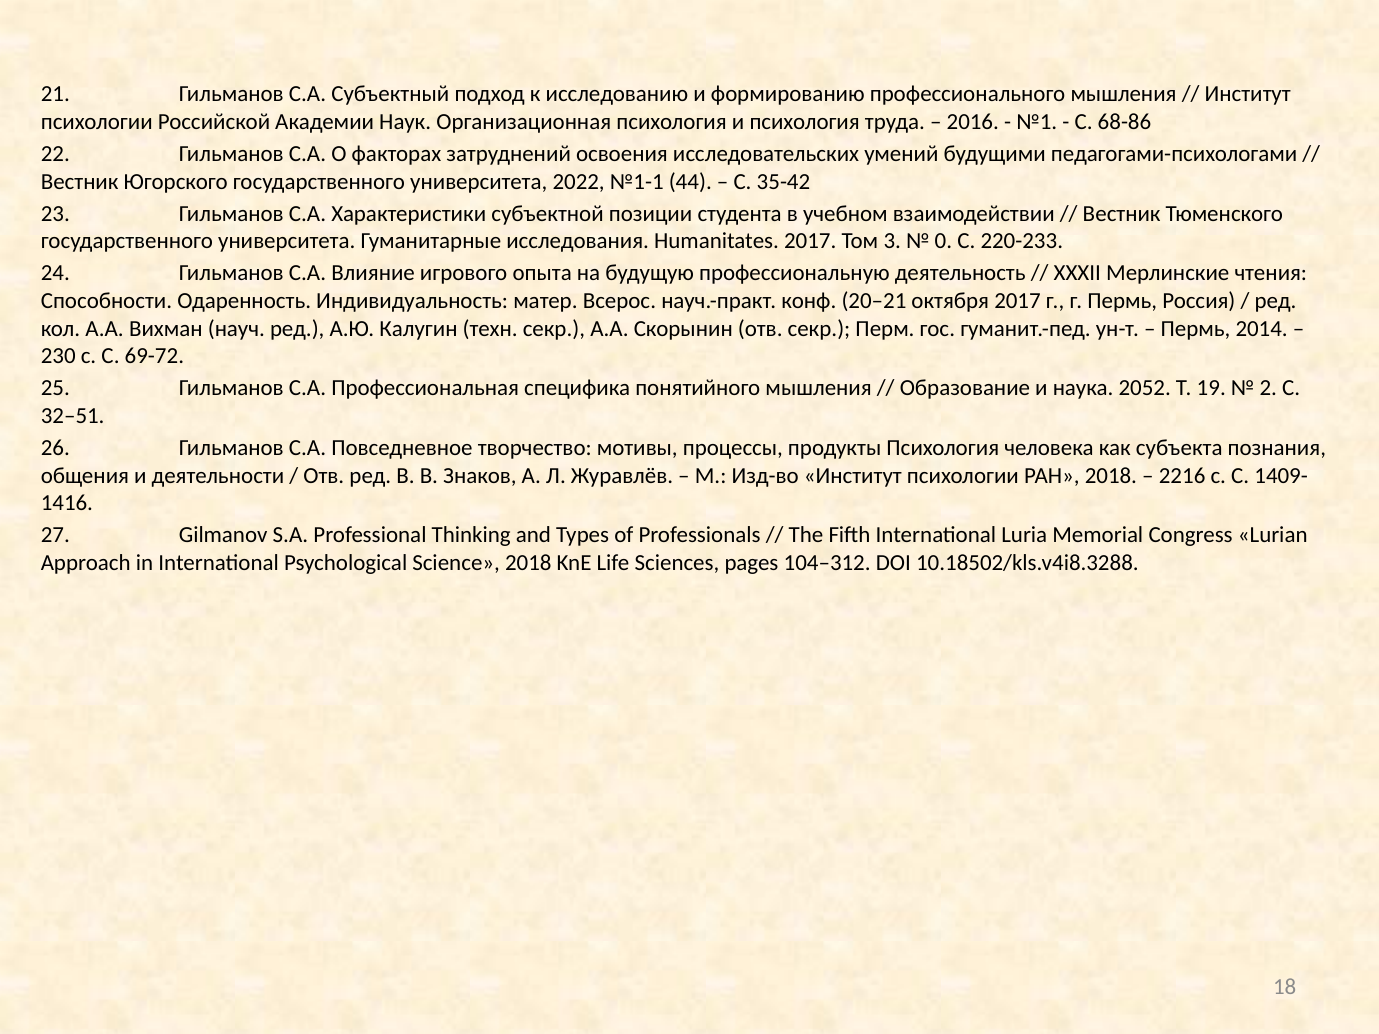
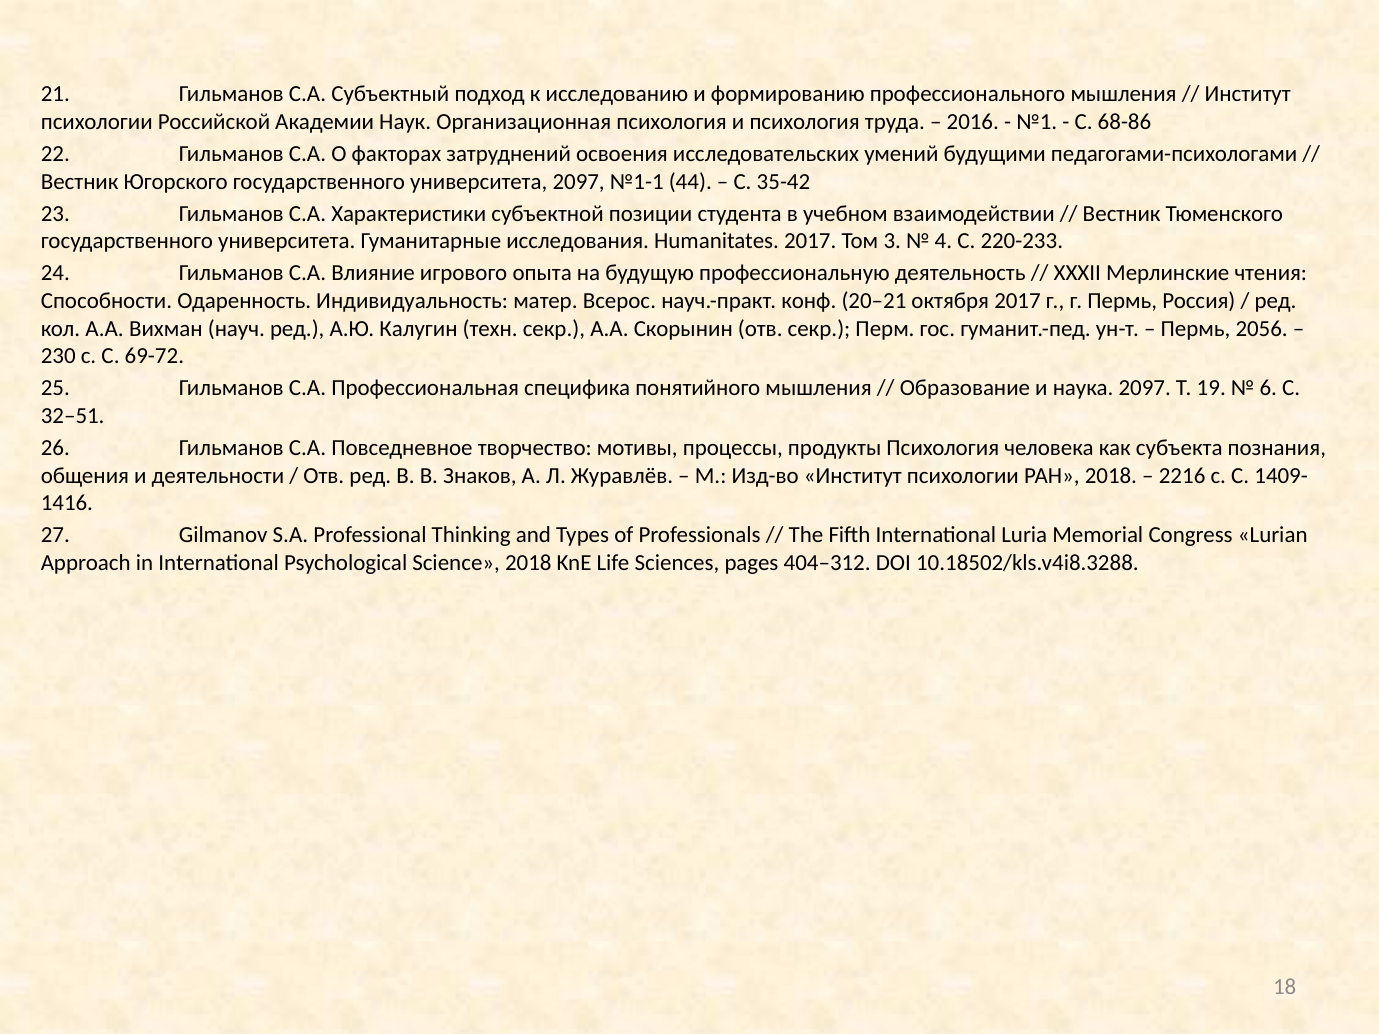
университета 2022: 2022 -> 2097 (579, 182)
0: 0 -> 4 (943, 241)
2014: 2014 -> 2056 (1262, 329)
наука 2052: 2052 -> 2097 (1145, 388)
2: 2 -> 6 (1268, 388)
104–312: 104–312 -> 404–312 (827, 563)
